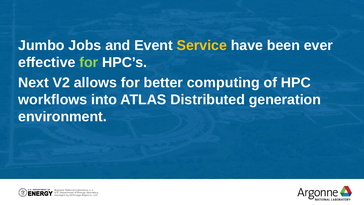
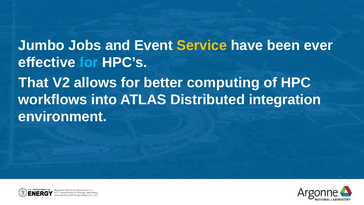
for colour: light green -> light blue (89, 62)
Next: Next -> That (33, 83)
generation: generation -> integration (285, 100)
